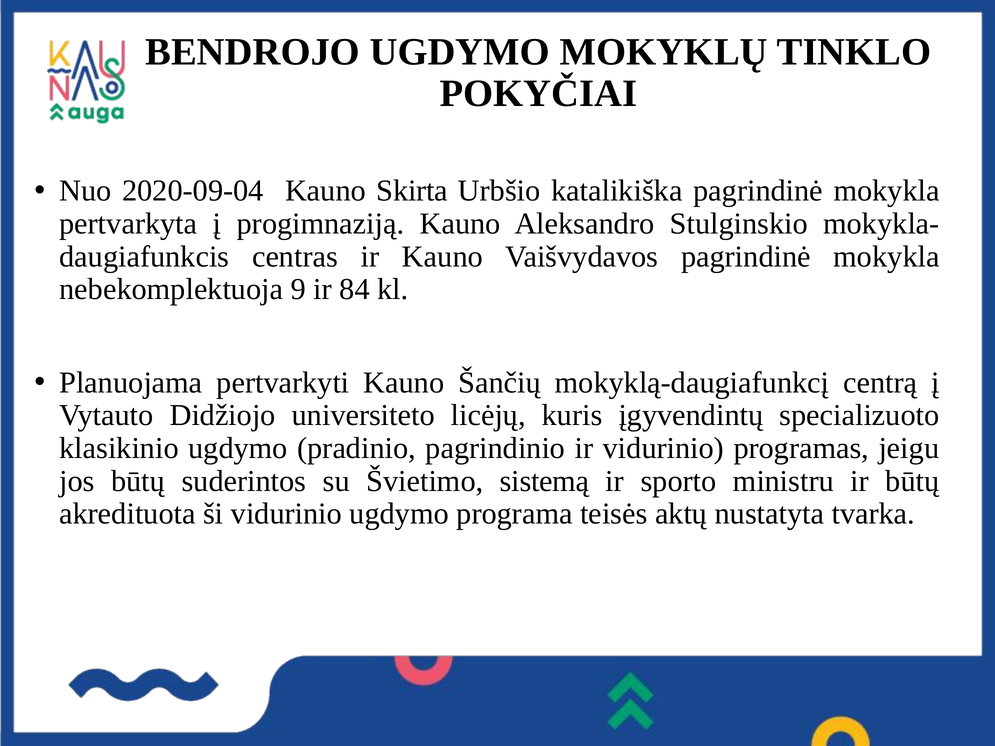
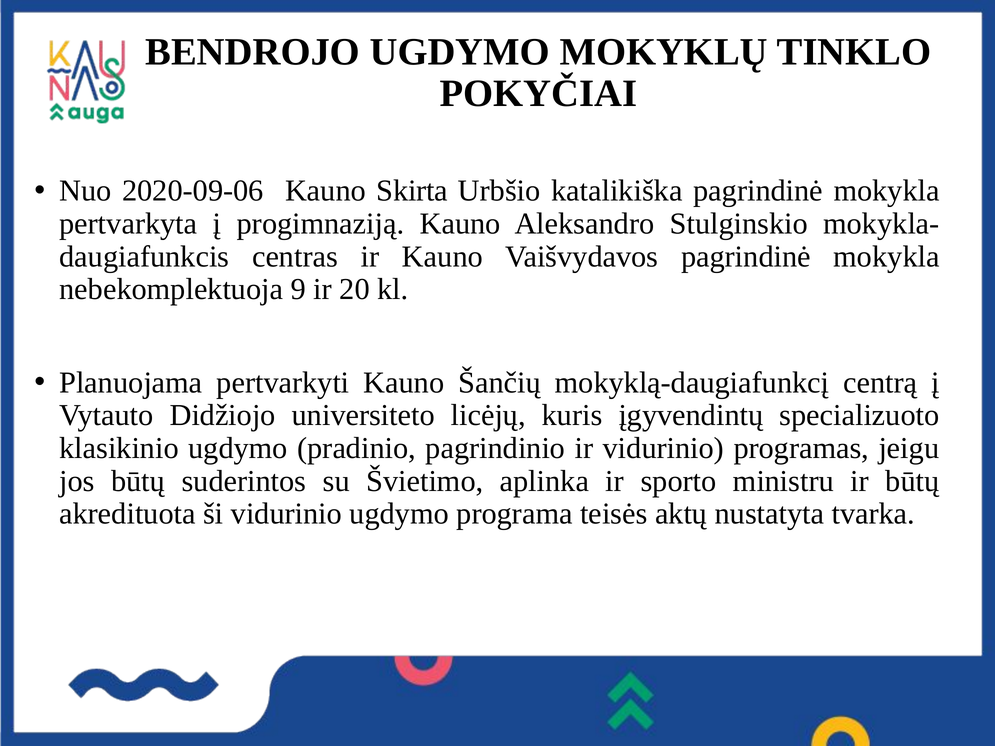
2020-09-04: 2020-09-04 -> 2020-09-06 (193, 191)
84: 84 -> 20 (355, 289)
sistemą: sistemą -> aplinka (544, 481)
